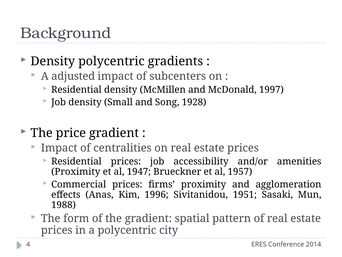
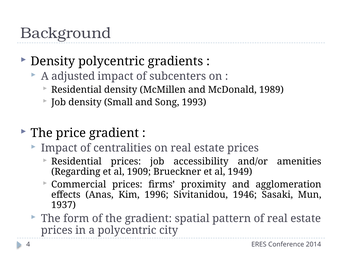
1997: 1997 -> 1989 (271, 89)
1928: 1928 -> 1993 (194, 102)
Proximity: Proximity -> Regarding (76, 172)
1947: 1947 -> 1909 (139, 172)
1957: 1957 -> 1949 (240, 172)
1951: 1951 -> 1946 (245, 194)
1988: 1988 -> 1937 (64, 205)
